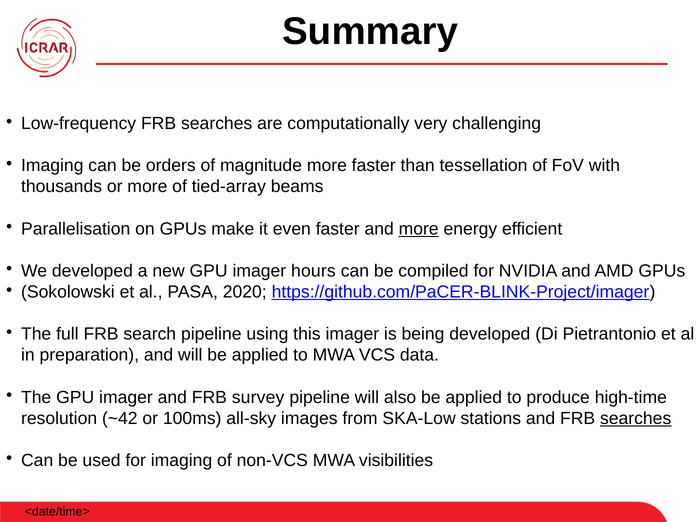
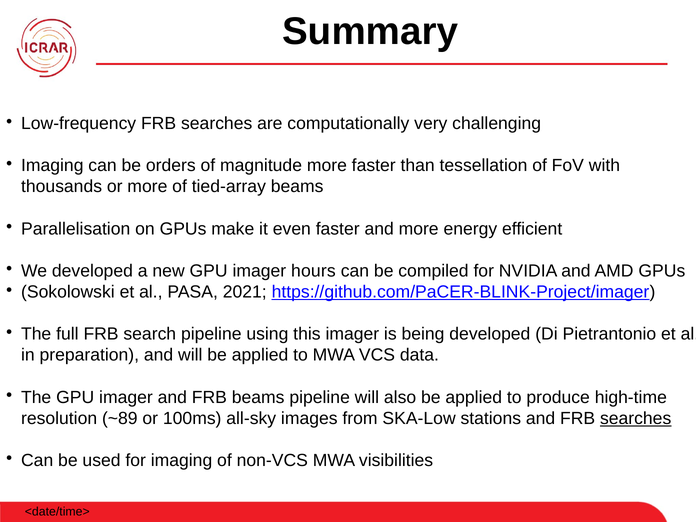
more underline: present -> none (419, 229)
2020: 2020 -> 2021 (245, 292)
FRB survey: survey -> beams (258, 397)
~42: ~42 -> ~89 (120, 418)
